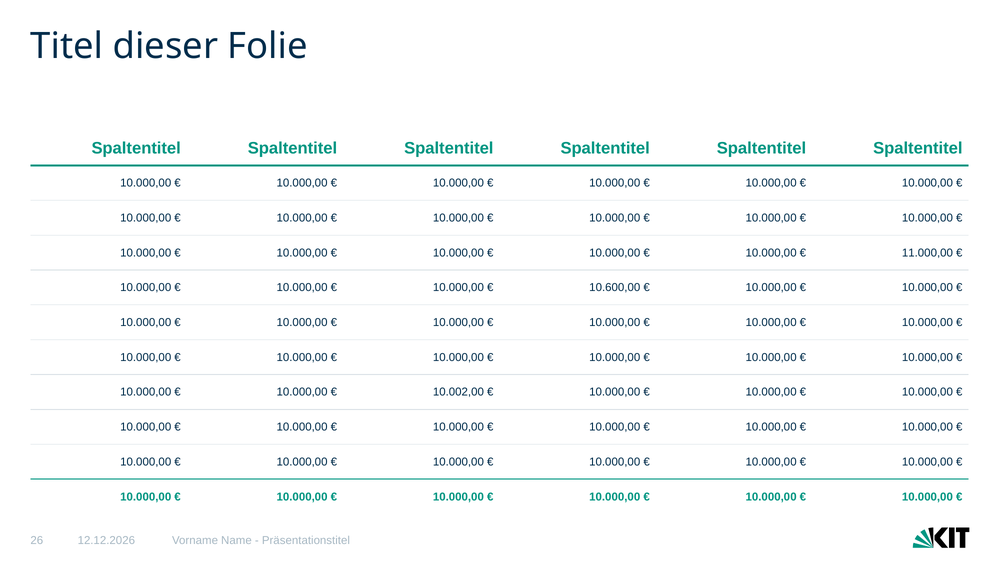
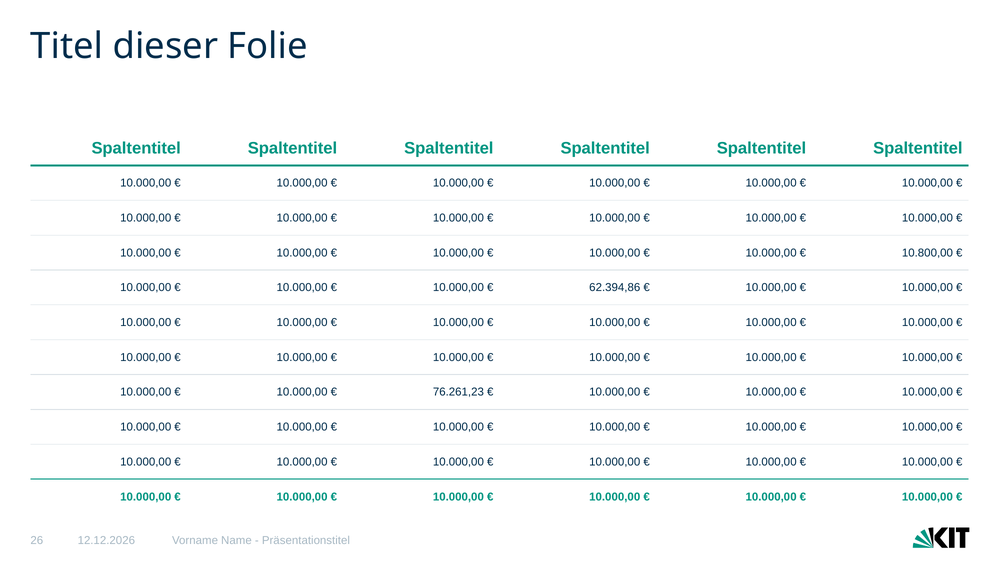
11.000,00: 11.000,00 -> 10.800,00 (927, 253)
10.600,00: 10.600,00 -> 62.394,86 (615, 288)
10.002,00: 10.002,00 -> 76.261,23 (458, 392)
